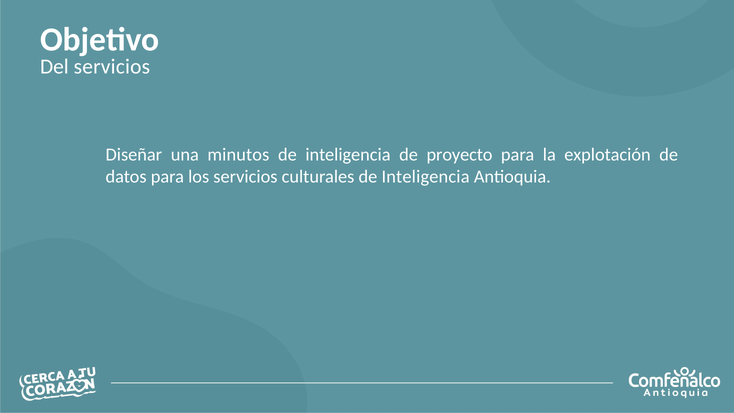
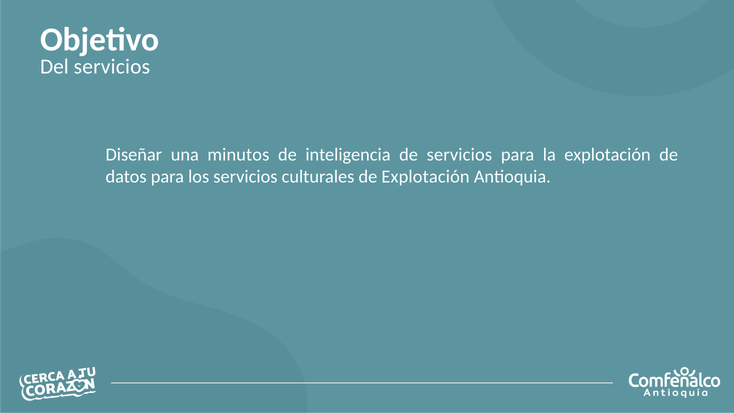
de proyecto: proyecto -> servicios (459, 155)
culturales de Inteligencia: Inteligencia -> Explotación (426, 177)
